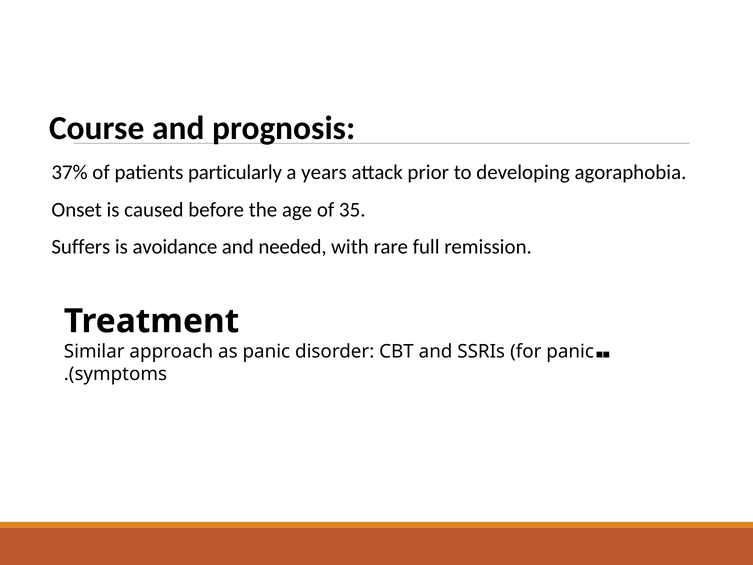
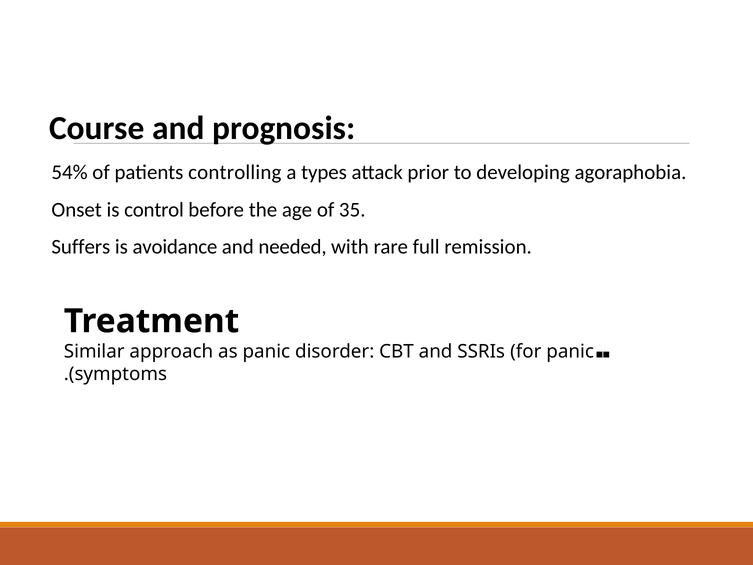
37%: 37% -> 54% (70, 172)
particularly: particularly -> controlling (235, 172)
years: years -> types (324, 172)
caused: caused -> control (154, 210)
